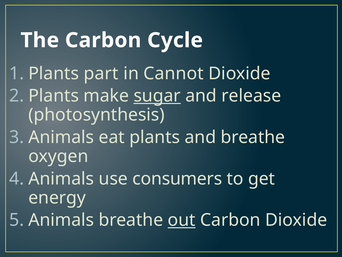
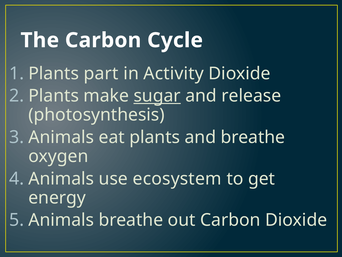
Cannot: Cannot -> Activity (174, 73)
consumers: consumers -> ecosystem (177, 178)
out underline: present -> none (182, 220)
